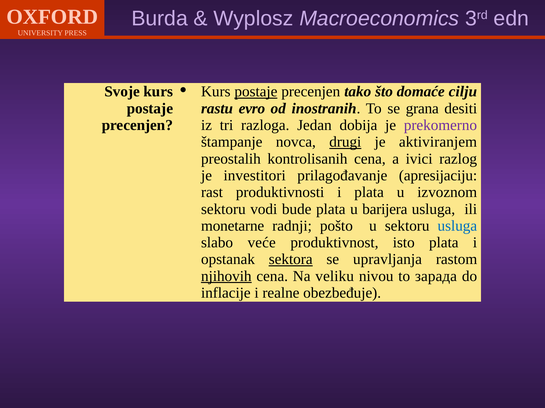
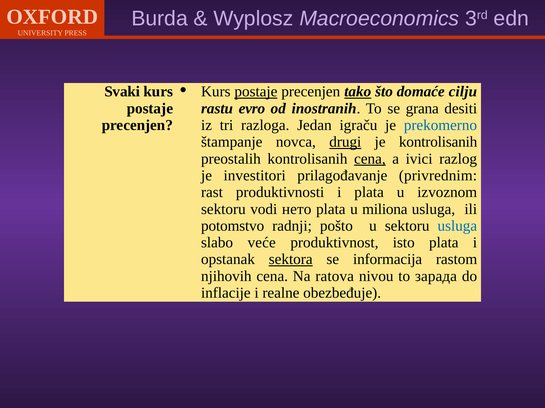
tako underline: none -> present (358, 92)
Svoje: Svoje -> Svaki (122, 92)
dobija: dobija -> igraču (358, 125)
prekomerno colour: purple -> blue (440, 125)
je aktiviranjem: aktiviranjem -> kontrolisanih (438, 142)
cena underline: none -> present (370, 159)
apresijaciju: apresijaciju -> privrednim (438, 176)
bude: bude -> нето (297, 209)
barijera: barijera -> miliona (385, 209)
monetarne: monetarne -> potomstvo (233, 226)
upravljanja: upravljanja -> informacija (388, 260)
njihovih underline: present -> none (226, 277)
veliku: veliku -> ratova (335, 277)
